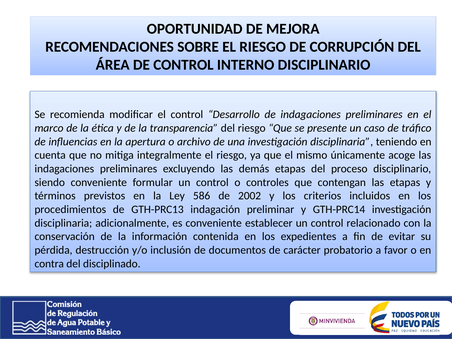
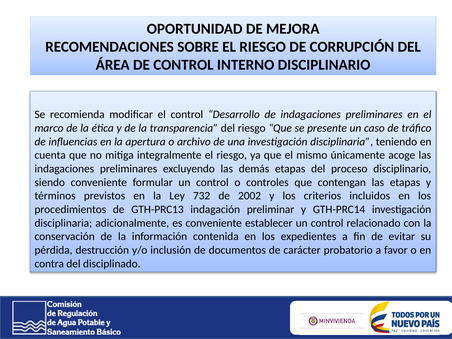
586: 586 -> 732 (202, 196)
